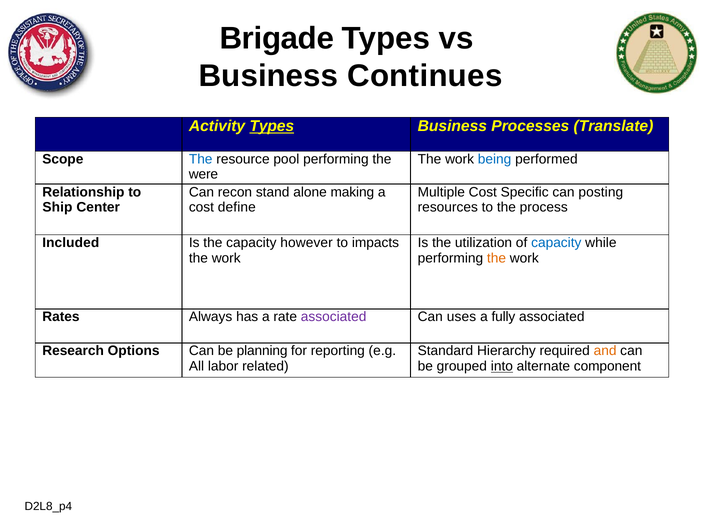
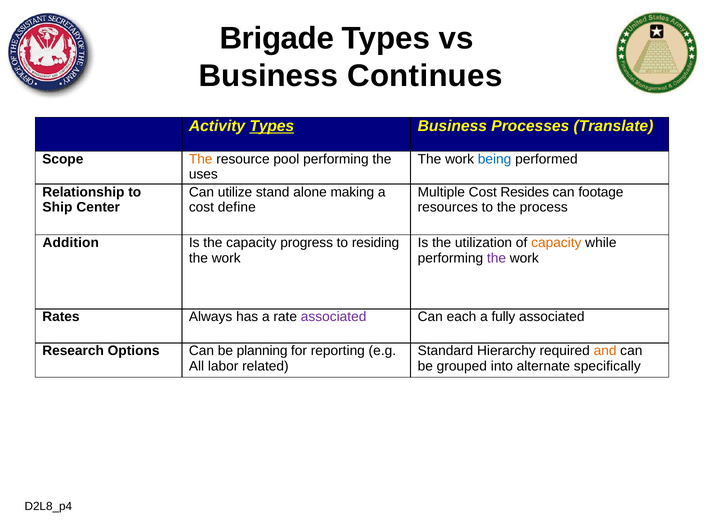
The colour: blue -> orange (201, 159)
were: were -> uses (203, 174)
recon: recon -> utilize (235, 192)
Specific: Specific -> Resides (525, 192)
posting: posting -> footage (601, 192)
Included: Included -> Addition (71, 243)
however: however -> progress (307, 243)
impacts: impacts -> residing (376, 243)
capacity colour: blue -> orange (556, 243)
the colour: orange -> purple (496, 258)
uses: uses -> each (462, 317)
into underline: present -> none (502, 366)
component: component -> specifically (607, 366)
